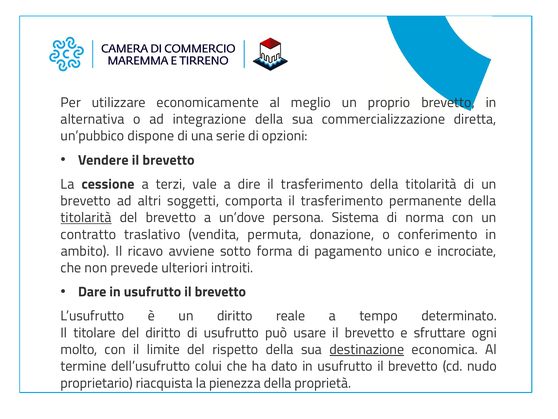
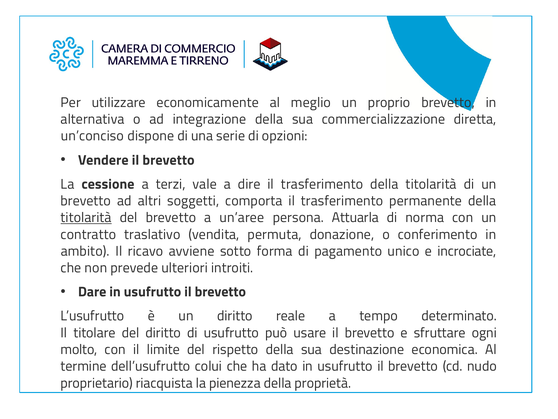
un’pubbico: un’pubbico -> un’conciso (92, 136)
un’dove: un’dove -> un’aree (242, 217)
Sistema: Sistema -> Attuarla (355, 217)
destinazione underline: present -> none (367, 349)
